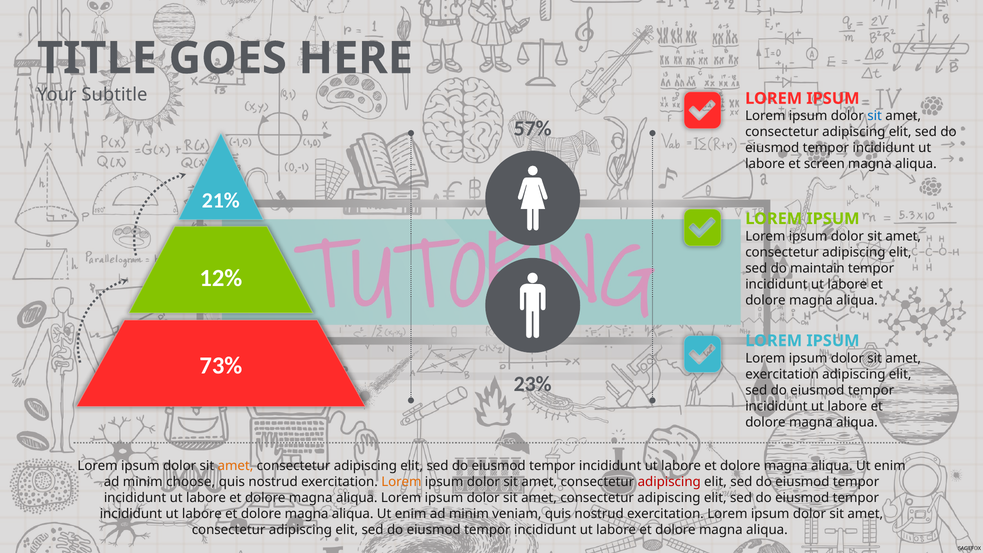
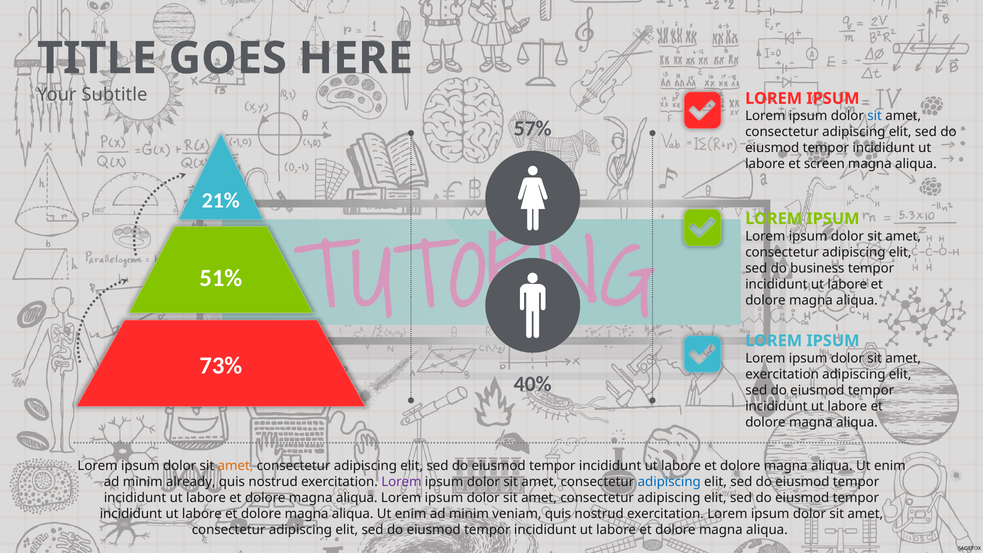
maintain: maintain -> business (817, 268)
12%: 12% -> 51% (221, 278)
23%: 23% -> 40% (533, 384)
choose: choose -> already (191, 482)
Lorem colour: orange -> purple (401, 482)
adipiscing colour: red -> blue (669, 482)
